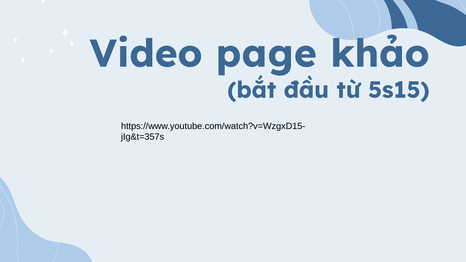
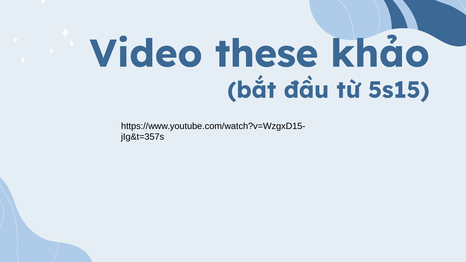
page: page -> these (267, 54)
